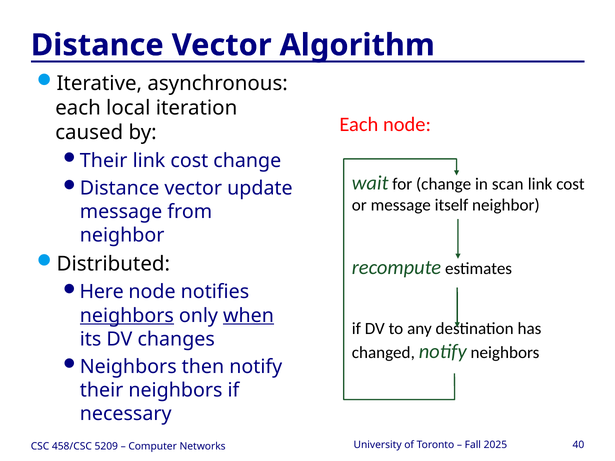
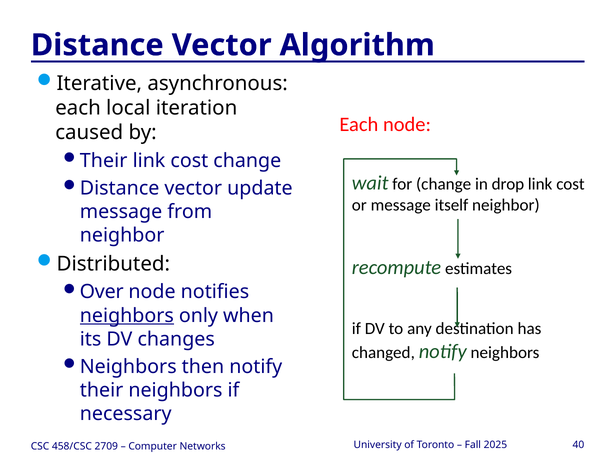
scan: scan -> drop (508, 184)
Here: Here -> Over (102, 292)
when underline: present -> none (249, 316)
5209: 5209 -> 2709 (106, 447)
